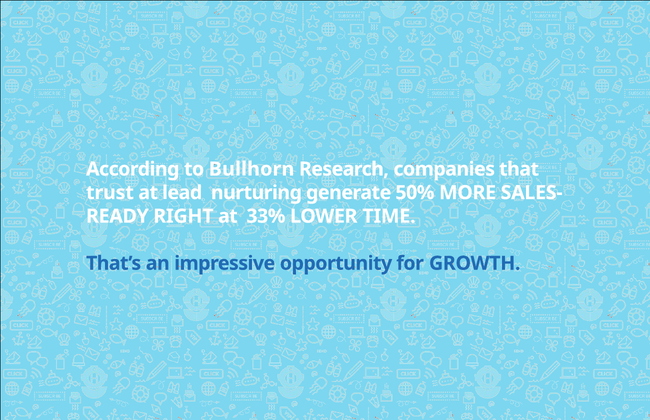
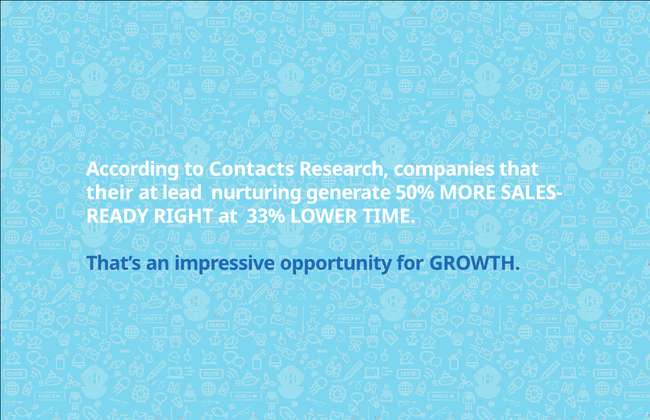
Bullhorn: Bullhorn -> Contacts (252, 169)
trust: trust -> their (110, 193)
